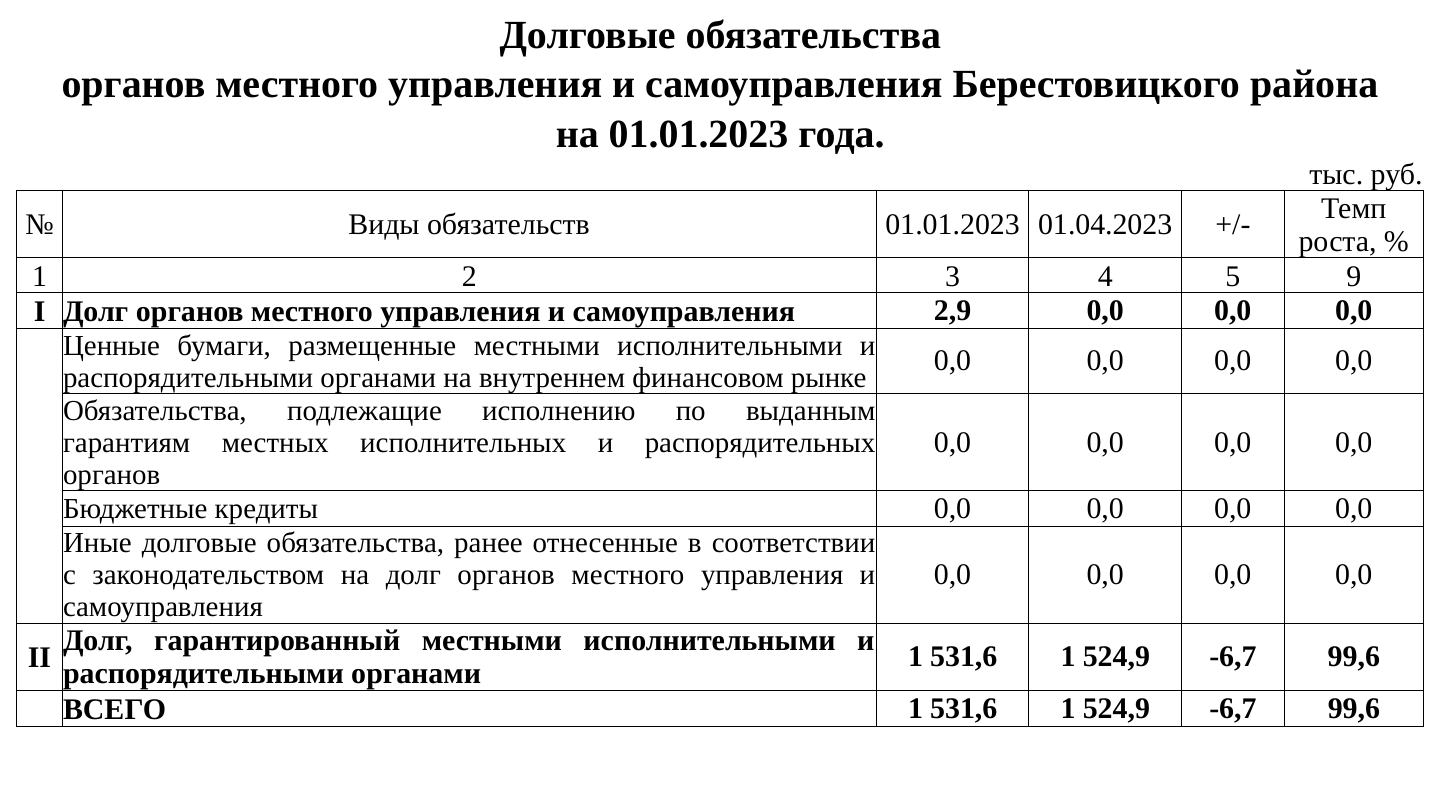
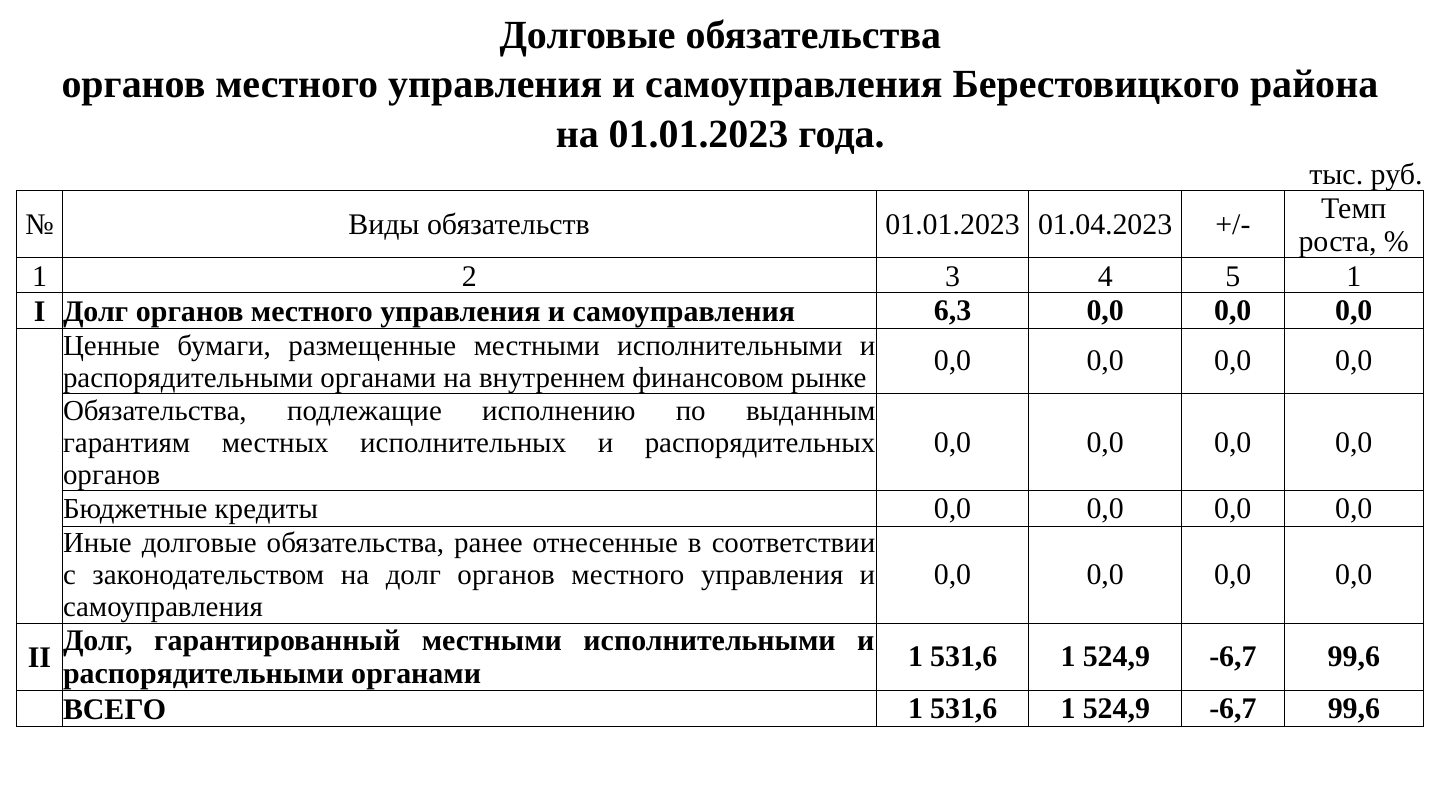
5 9: 9 -> 1 (1354, 277)
2,9: 2,9 -> 6,3 (953, 311)
